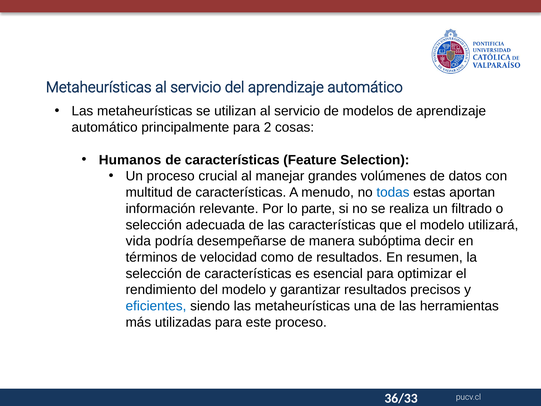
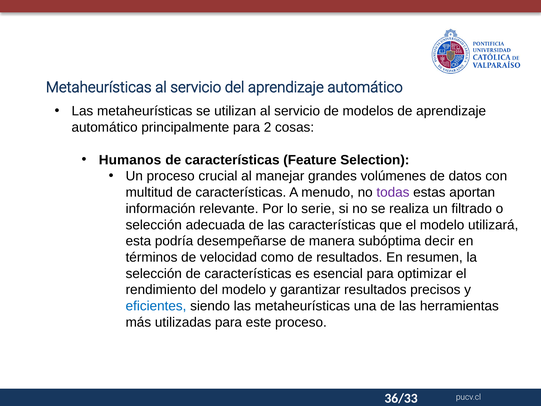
todas colour: blue -> purple (393, 192)
parte: parte -> serie (318, 209)
vida: vida -> esta (138, 241)
